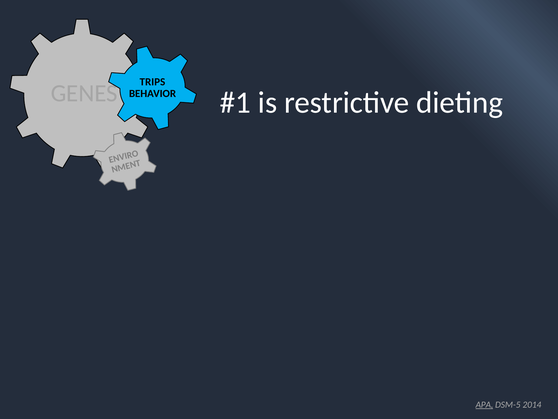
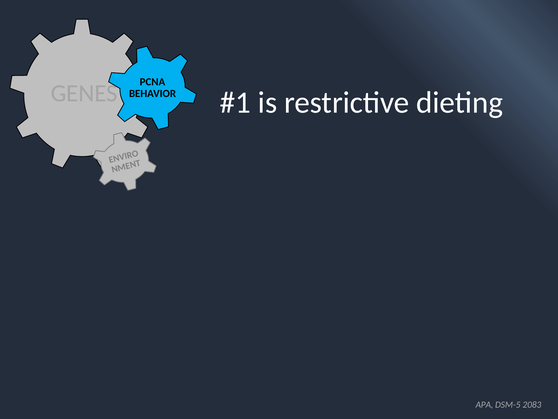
TRIPS: TRIPS -> PCNA (152, 82)
APA underline: present -> none (484, 404)
2014: 2014 -> 2083 (532, 404)
